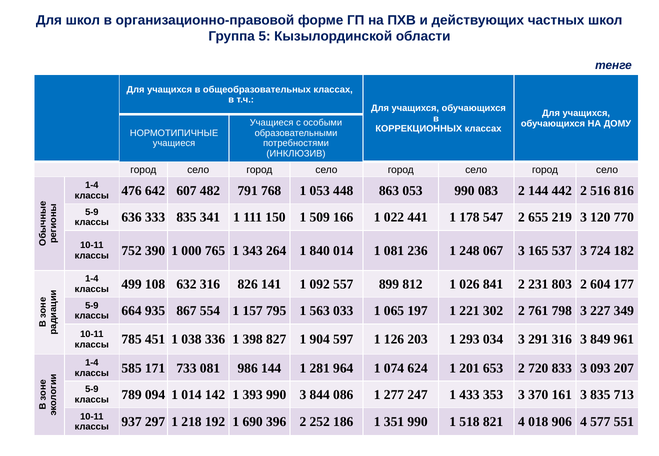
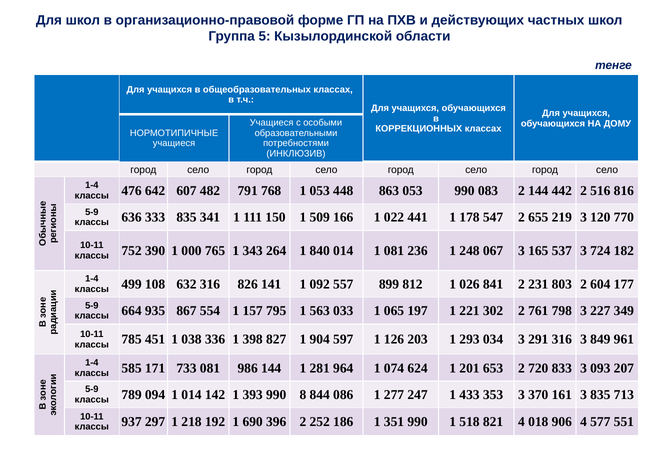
990 3: 3 -> 8 (303, 395)
